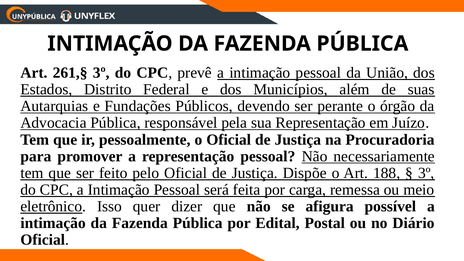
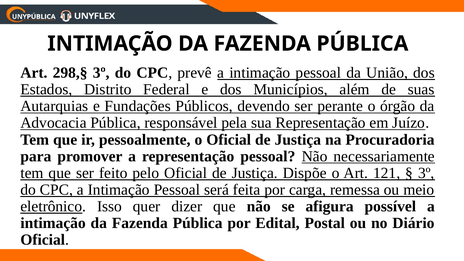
261,§: 261,§ -> 298,§ (70, 73)
188: 188 -> 121 (387, 173)
